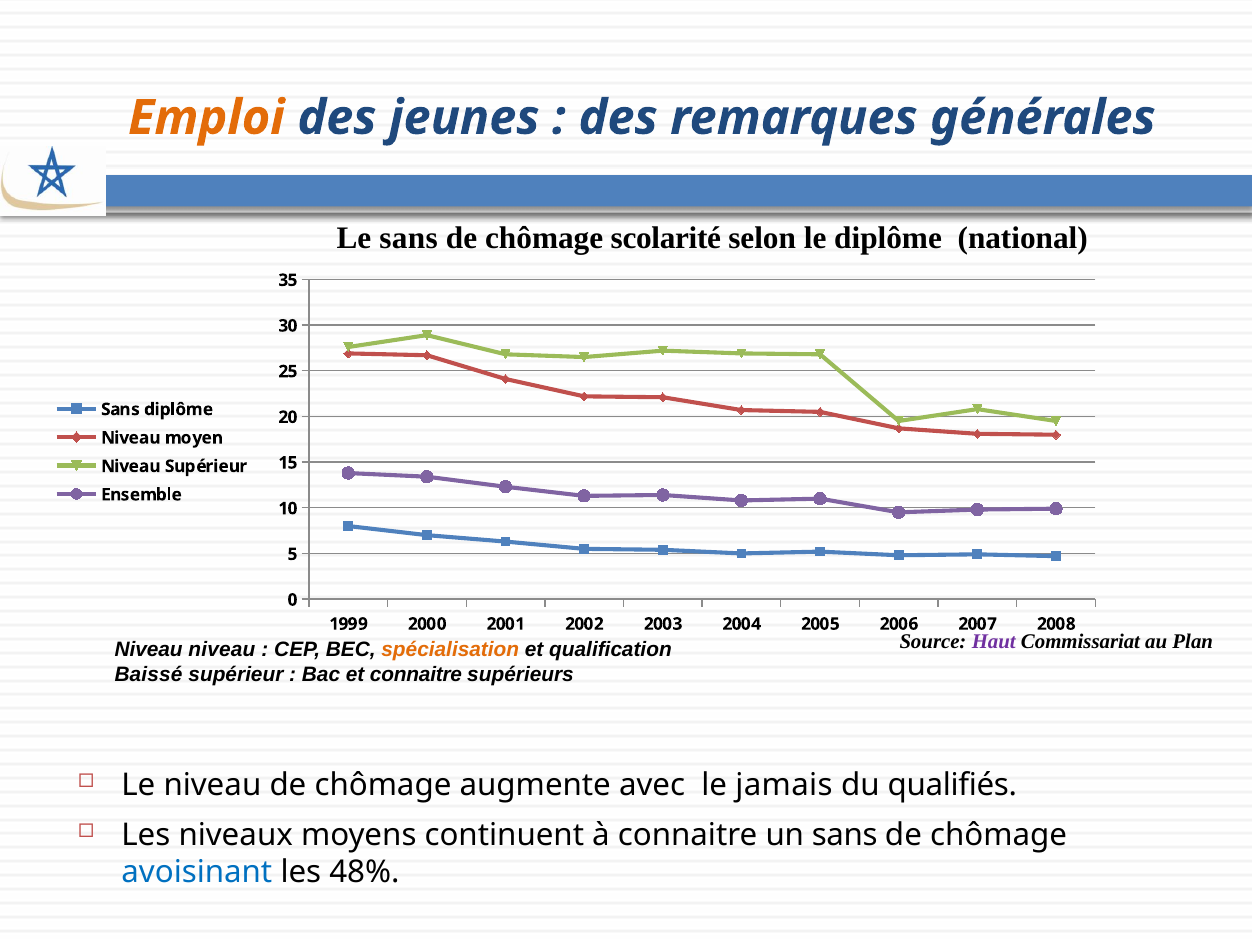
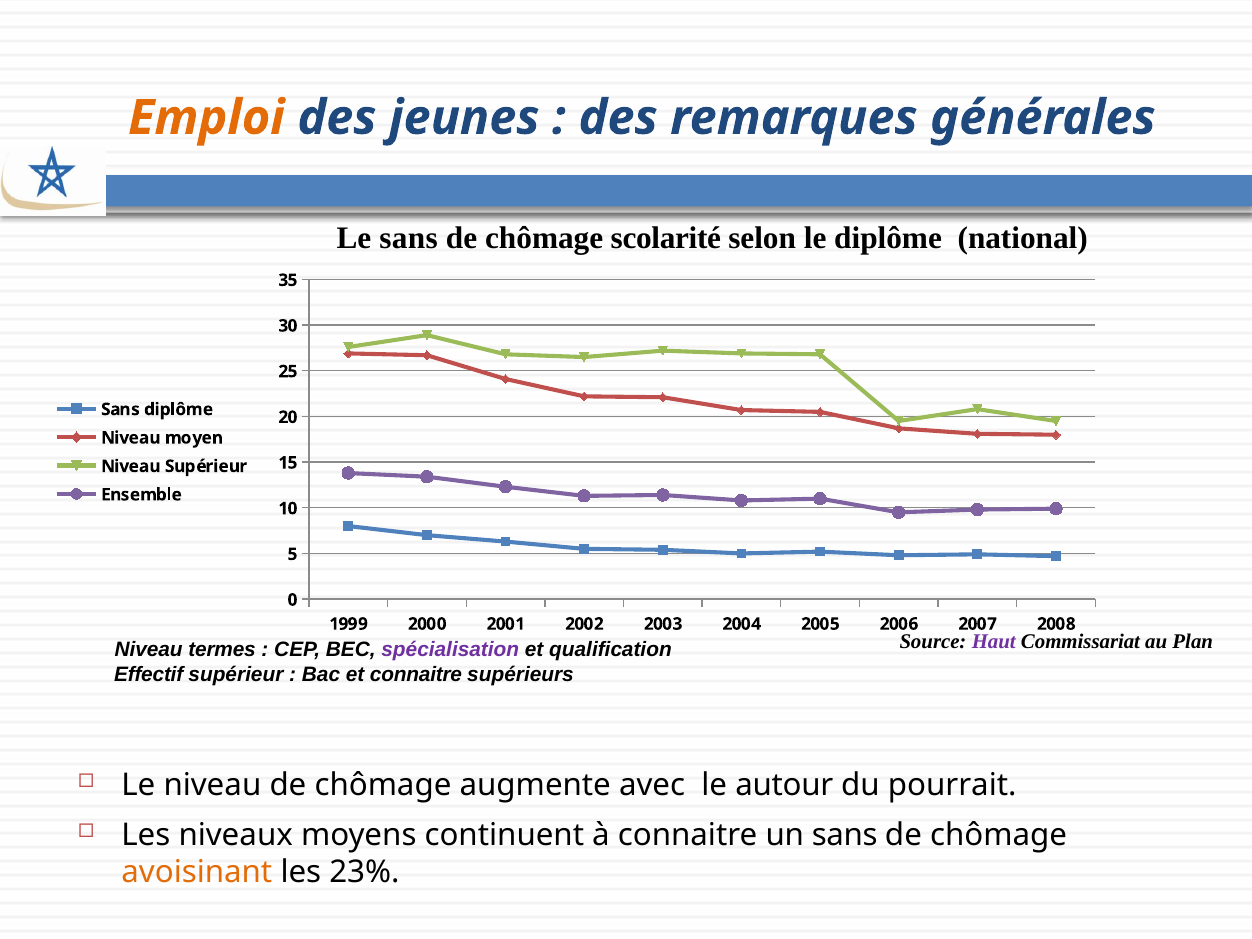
Niveau niveau: niveau -> termes (222, 650)
spécialisation colour: orange -> purple (450, 650)
Baissé: Baissé -> Effectif (149, 675)
jamais: jamais -> autour (784, 785)
qualifiés: qualifiés -> pourrait (952, 785)
avoisinant colour: blue -> orange (197, 872)
48%: 48% -> 23% (364, 872)
